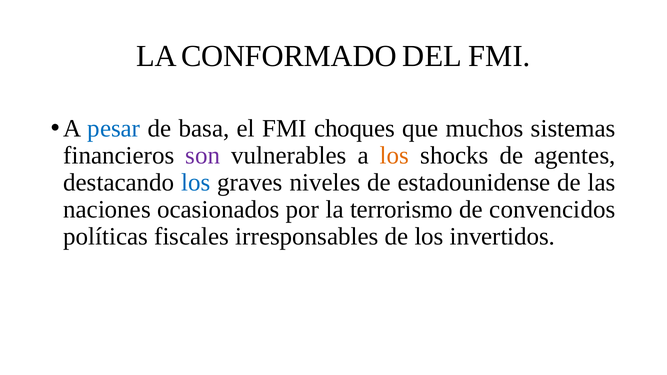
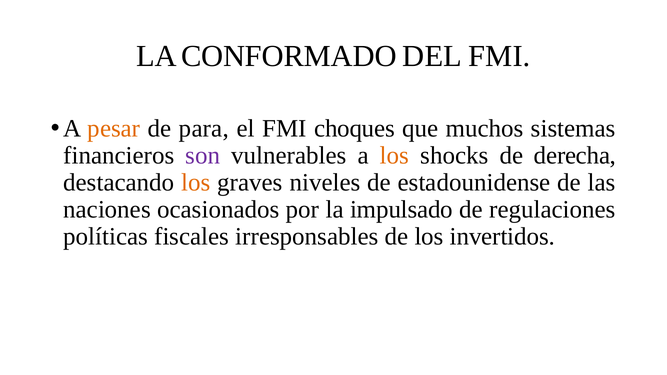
pesar colour: blue -> orange (114, 128)
basa: basa -> para (204, 128)
agentes: agentes -> derecha (575, 155)
los colour: blue -> orange (196, 182)
terrorismo: terrorismo -> impulsado (402, 209)
convencidos: convencidos -> regulaciones (552, 209)
